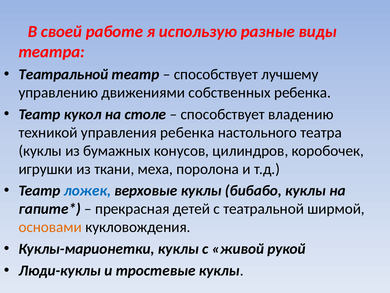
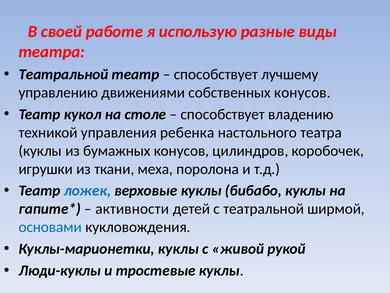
собственных ребенка: ребенка -> конусов (302, 92)
прекрасная: прекрасная -> активности (132, 209)
основами colour: orange -> blue (50, 227)
